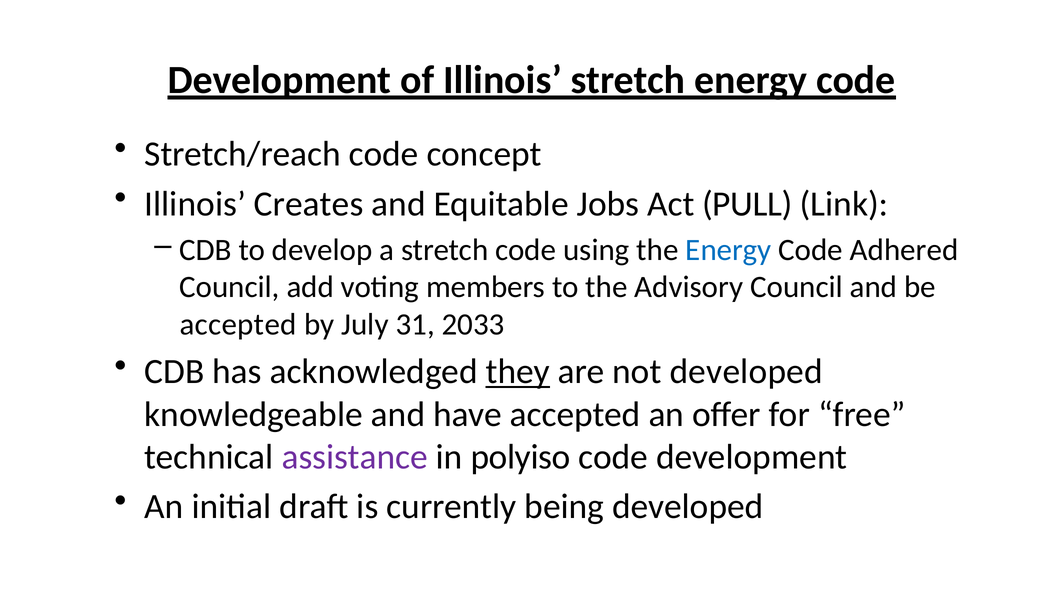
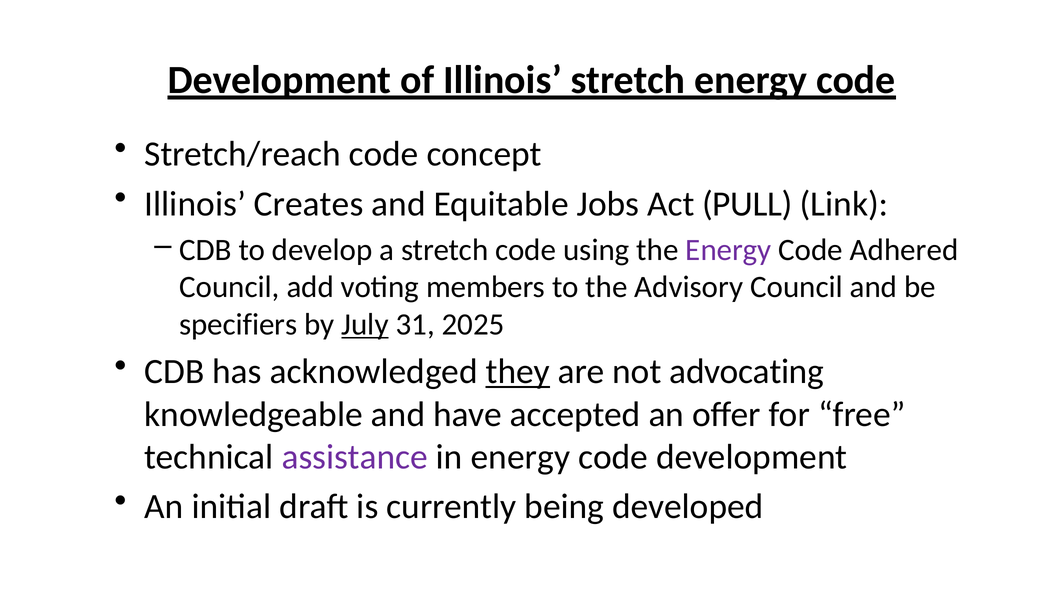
Energy colour: blue -> purple (728, 250)
accepted: accepted -> specifiers (238, 324)
July underline: none -> present (365, 324)
2033: 2033 -> 2025 (473, 324)
not developed: developed -> advocating (747, 371)
in polyiso: polyiso -> energy (520, 457)
